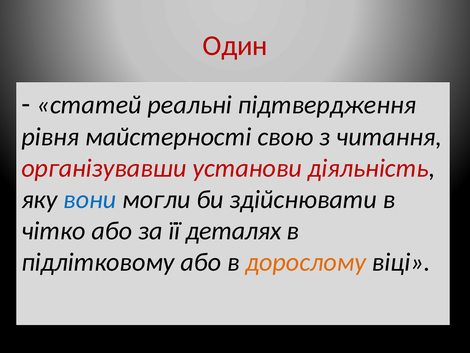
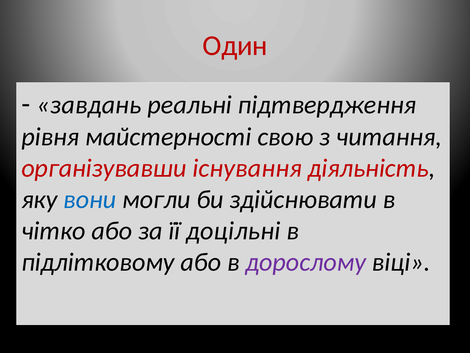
статей: статей -> завдань (89, 105)
установи: установи -> існування (247, 168)
деталях: деталях -> доцільні (233, 231)
дорослому colour: orange -> purple (306, 262)
